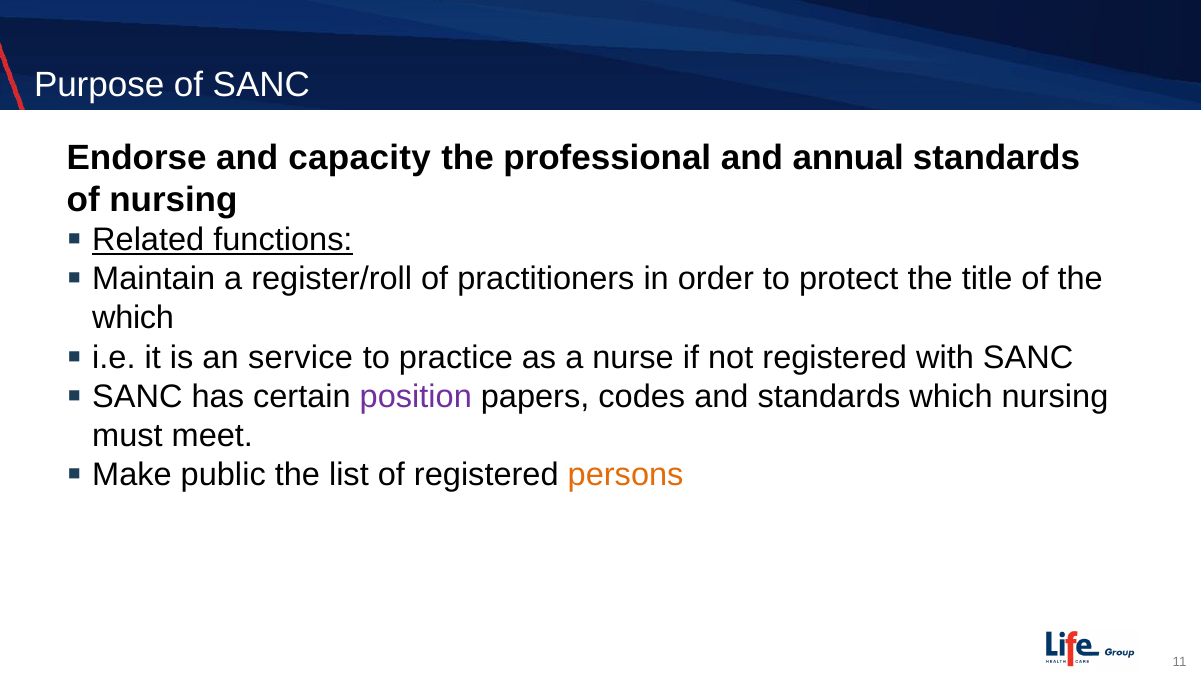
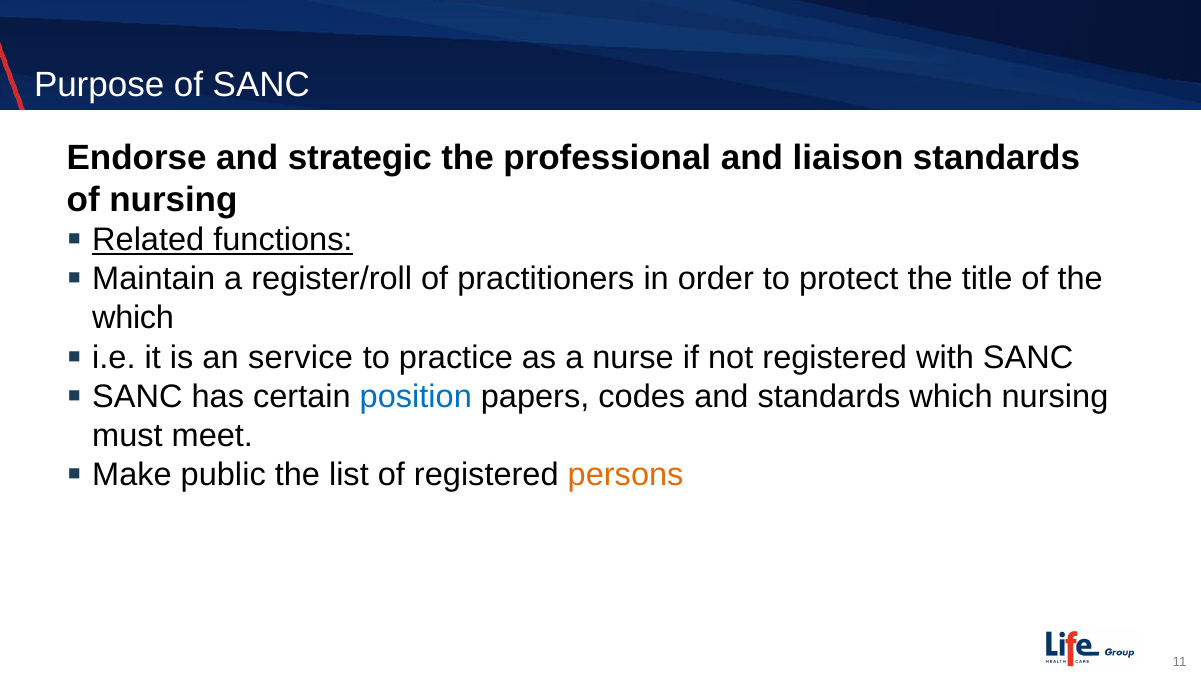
capacity: capacity -> strategic (360, 157)
annual: annual -> liaison (848, 157)
position colour: purple -> blue (416, 396)
